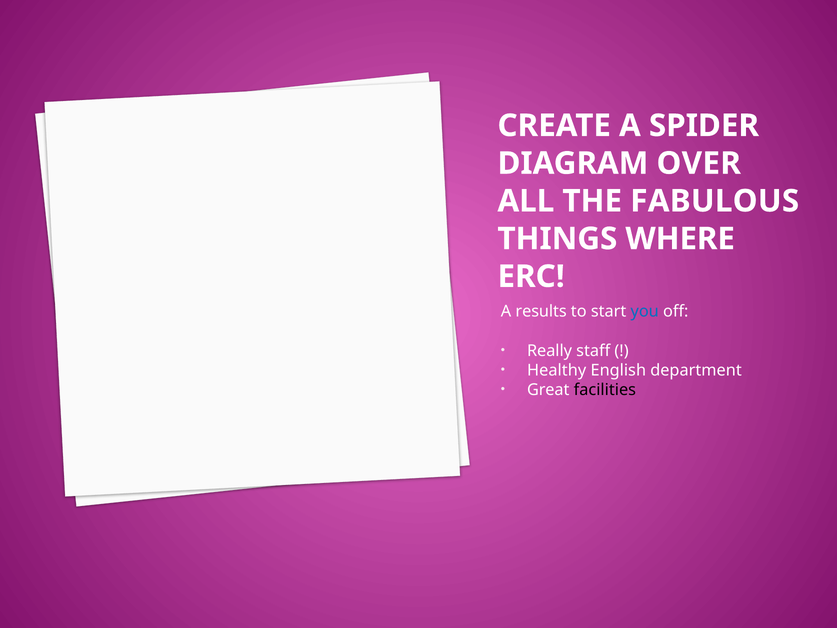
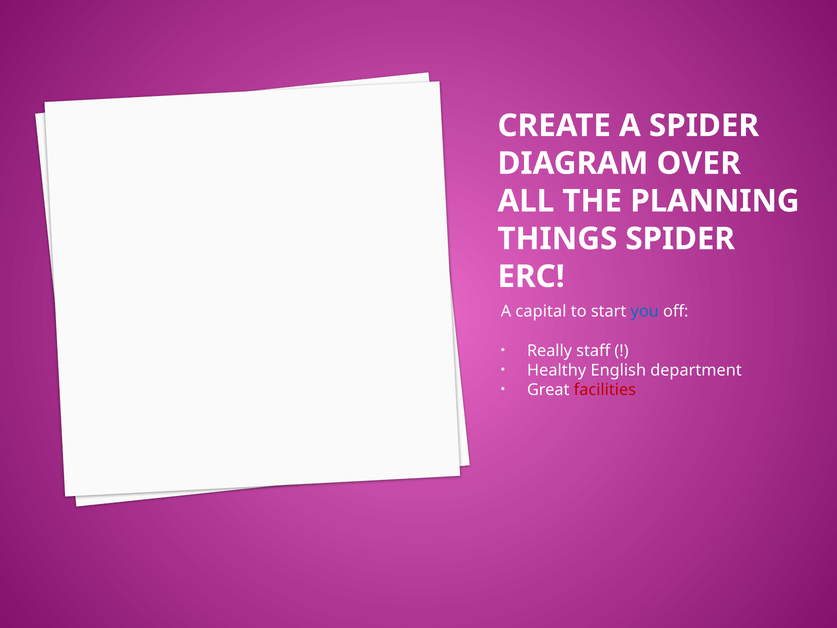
FABULOUS: FABULOUS -> PLANNING (715, 201)
THINGS WHERE: WHERE -> SPIDER (680, 239)
results: results -> capital (541, 311)
facilities colour: black -> red (605, 390)
